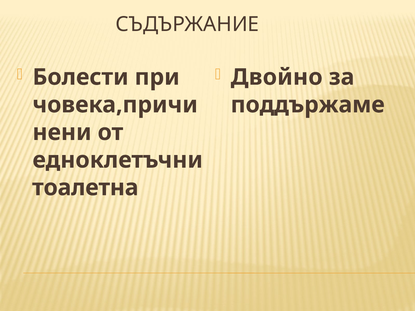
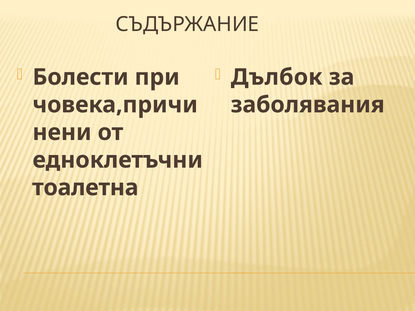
Двойно: Двойно -> Дълбок (277, 77)
поддържаме: поддържаме -> заболявания (308, 105)
